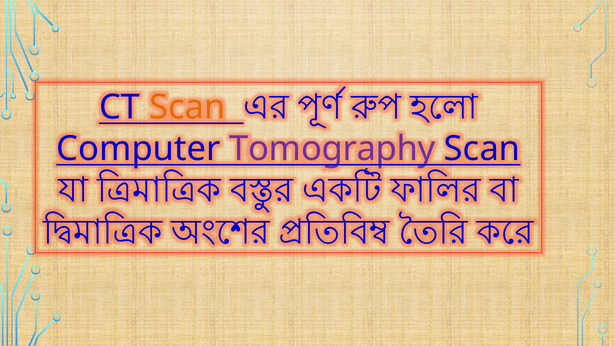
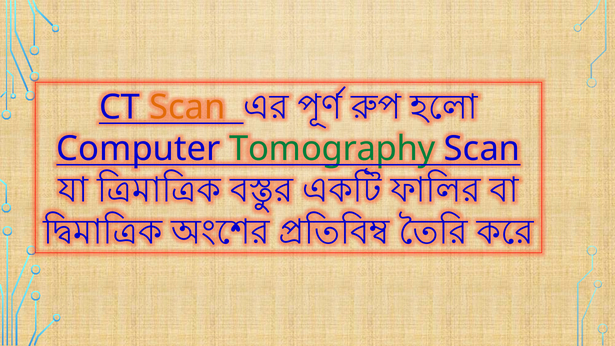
Tomography colour: purple -> green (332, 149)
